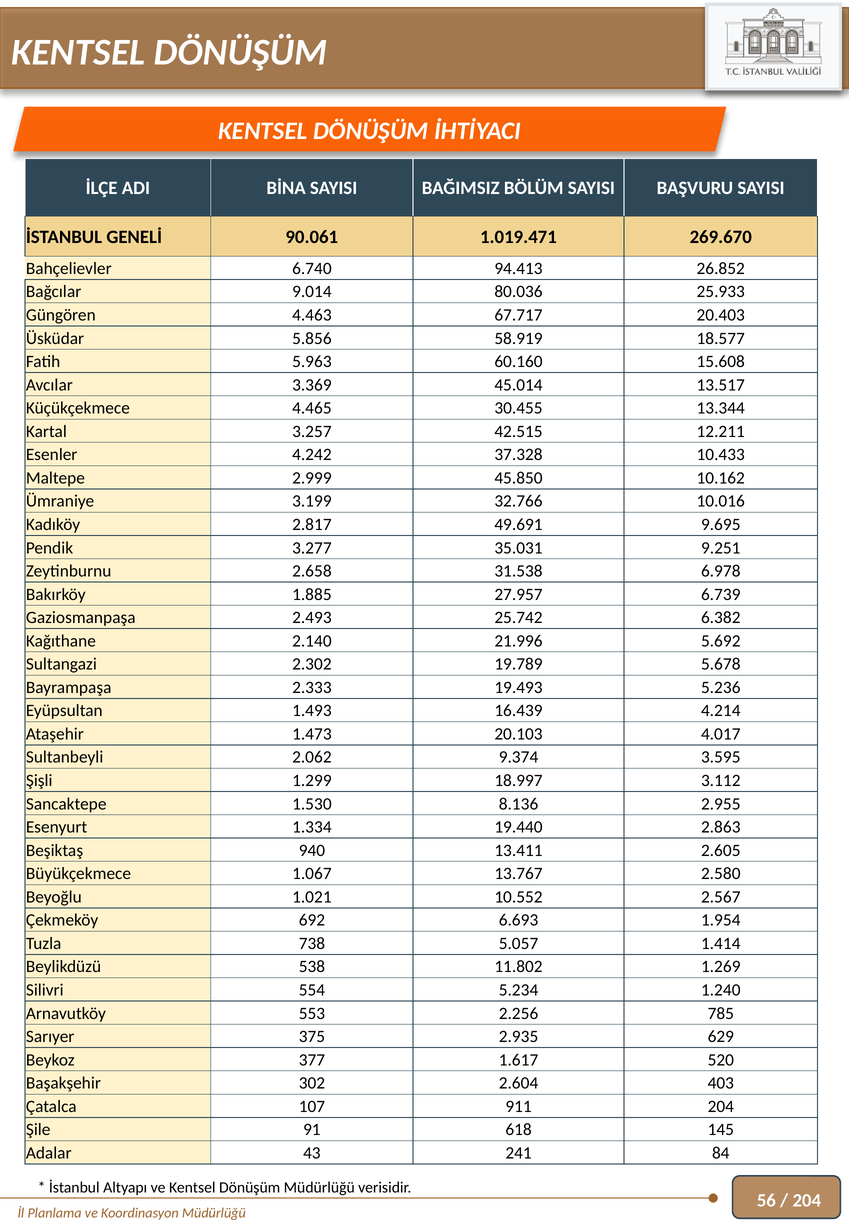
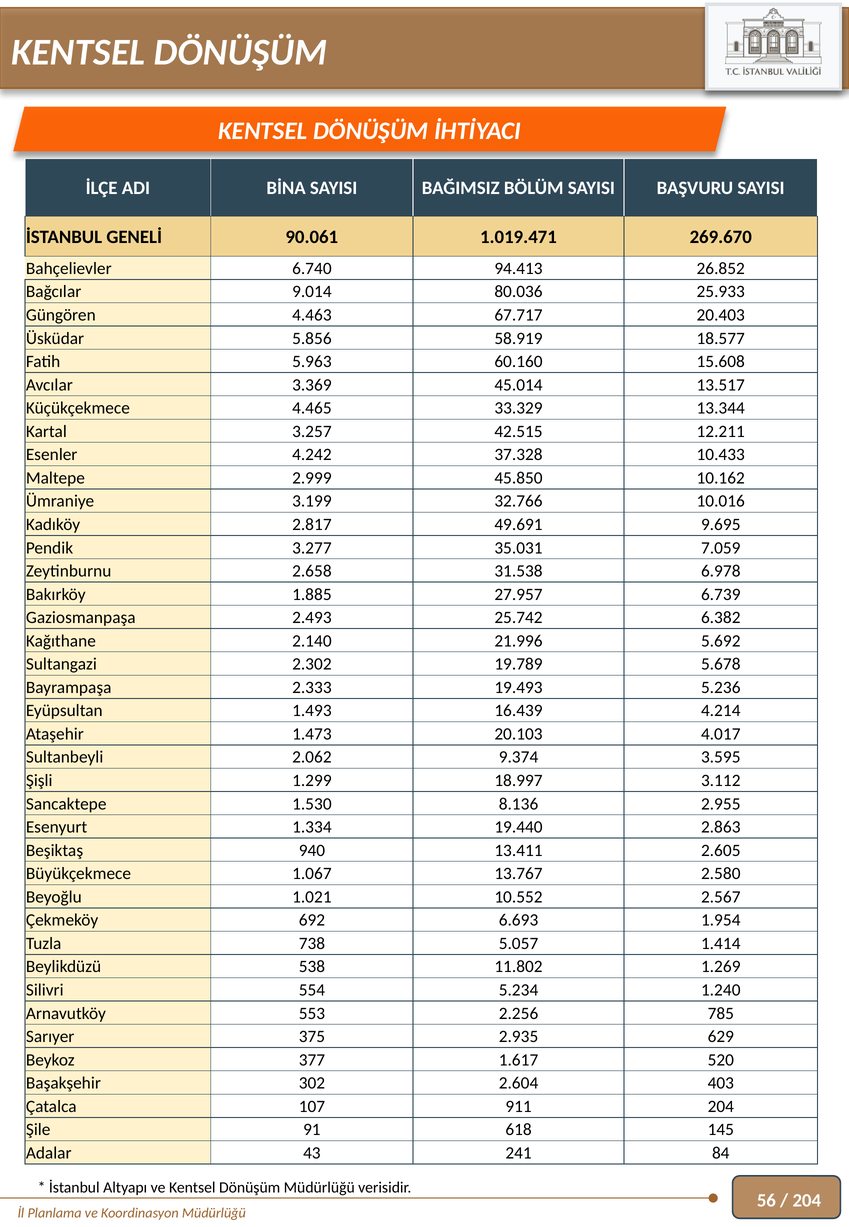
30.455: 30.455 -> 33.329 (518, 408)
9.251: 9.251 -> 7.059 (721, 548)
